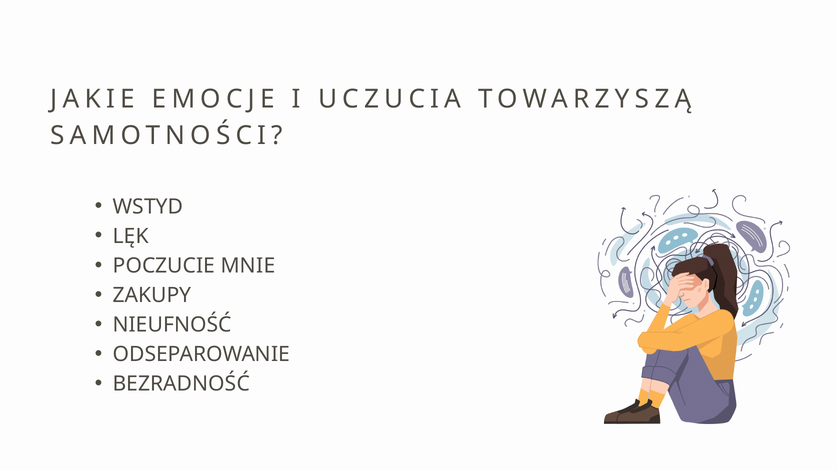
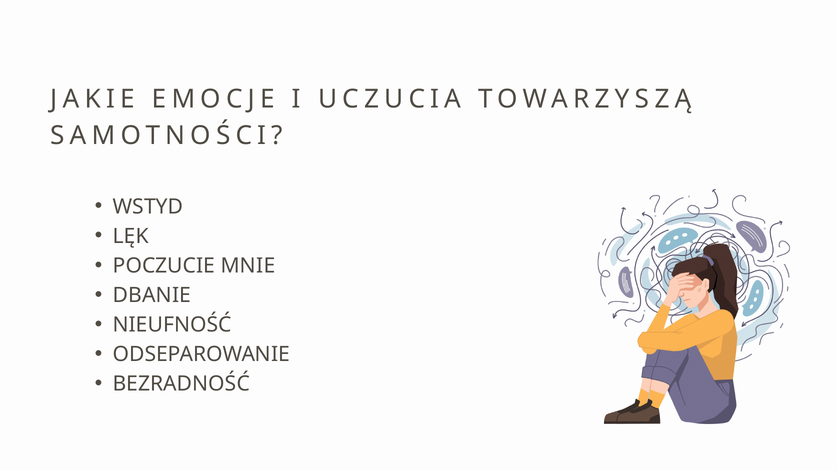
ZAKUPY: ZAKUPY -> DBANIE (152, 295)
